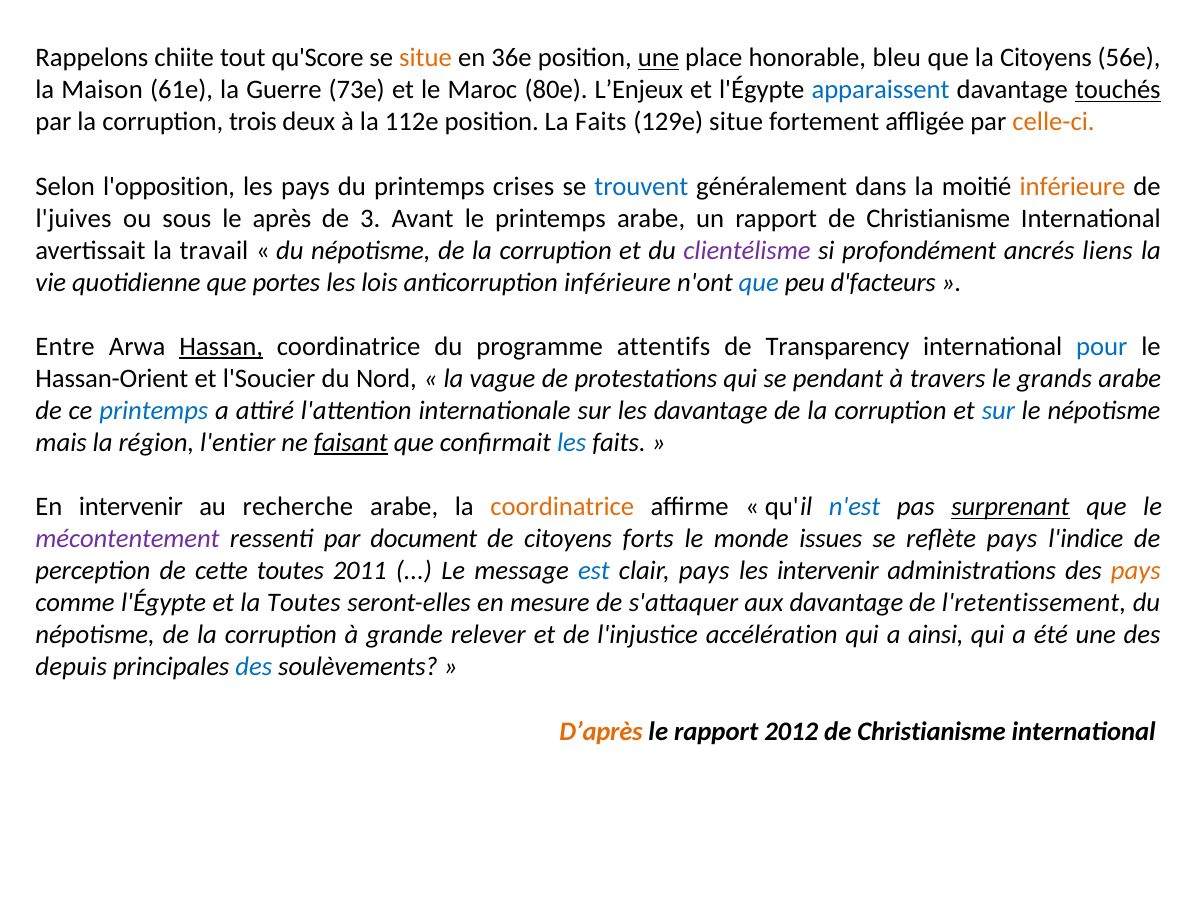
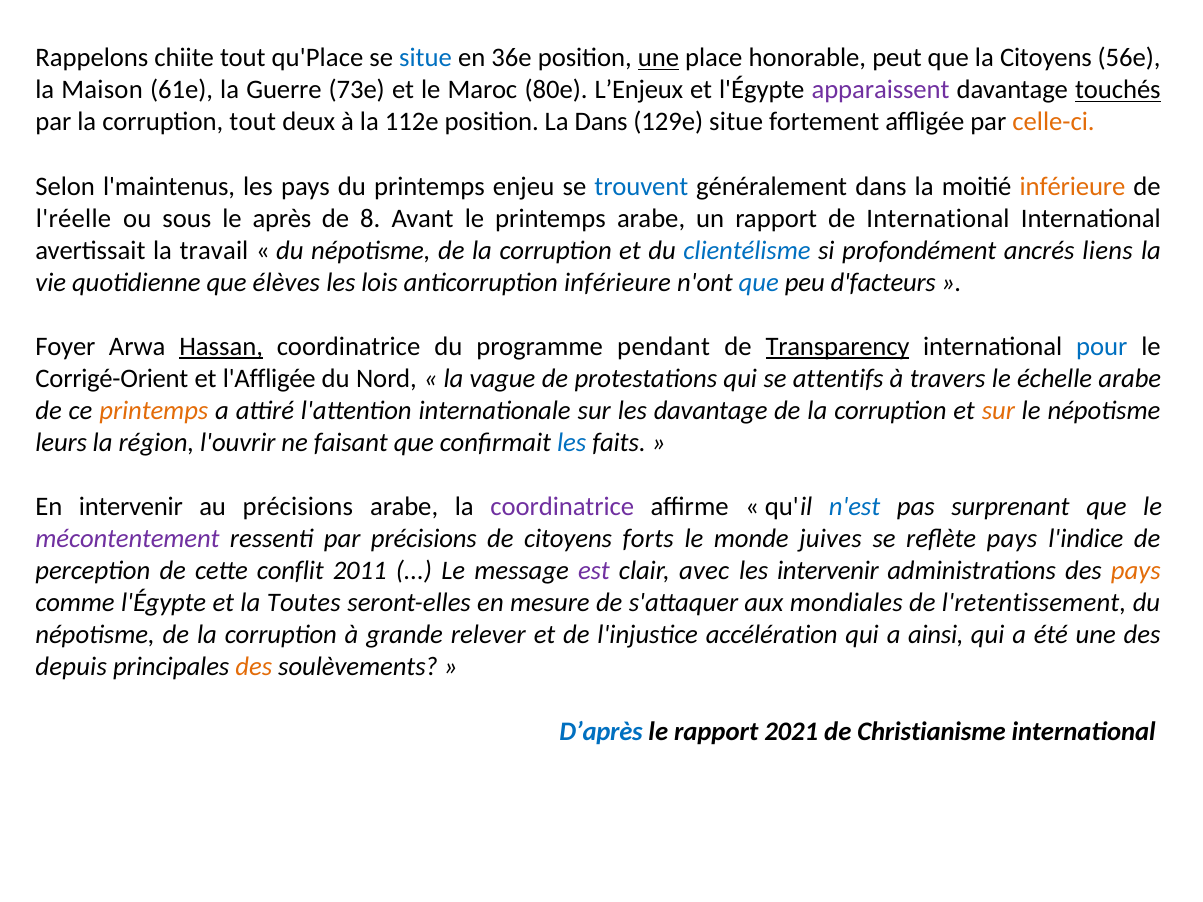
qu'Score: qu'Score -> qu'Place (317, 58)
situe colour: orange -> blue (426, 58)
bleu: bleu -> peut (897, 58)
apparaissent colour: blue -> purple (881, 90)
corruption trois: trois -> tout (253, 122)
La Faits: Faits -> Dans (601, 122)
l'opposition: l'opposition -> l'maintenus (169, 186)
crises: crises -> enjeu (524, 186)
l'juives: l'juives -> l'réelle (74, 218)
3: 3 -> 8 (370, 218)
rapport de Christianisme: Christianisme -> International (938, 218)
clientélisme colour: purple -> blue (747, 250)
portes: portes -> élèves (286, 283)
Entre: Entre -> Foyer (65, 347)
attentifs: attentifs -> pendant (664, 347)
Transparency underline: none -> present (837, 347)
Hassan-Orient: Hassan-Orient -> Corrigé-Orient (112, 379)
l'Soucier: l'Soucier -> l'Affligée (269, 379)
pendant: pendant -> attentifs (838, 379)
grands: grands -> échelle (1055, 379)
printemps colour: blue -> orange (154, 411)
sur colour: blue -> orange (998, 411)
mais: mais -> leurs (61, 443)
l'entier: l'entier -> l'ouvrir (238, 443)
faisant underline: present -> none (351, 443)
au recherche: recherche -> précisions (298, 507)
coordinatrice colour: orange -> purple (562, 507)
surprenant underline: present -> none (1010, 507)
par document: document -> précisions (424, 539)
issues: issues -> juives (831, 539)
cette toutes: toutes -> conflit (290, 571)
est colour: blue -> purple (594, 571)
clair pays: pays -> avec (704, 571)
aux davantage: davantage -> mondiales (846, 603)
des colour: blue -> orange (254, 667)
D’après colour: orange -> blue (601, 731)
2012: 2012 -> 2021 (791, 731)
